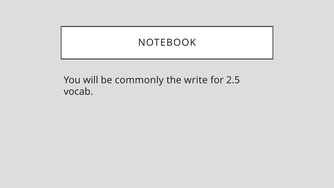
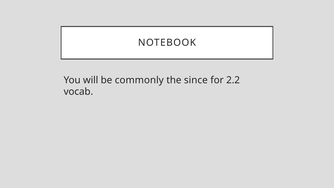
write: write -> since (196, 80)
2.5: 2.5 -> 2.2 (233, 80)
